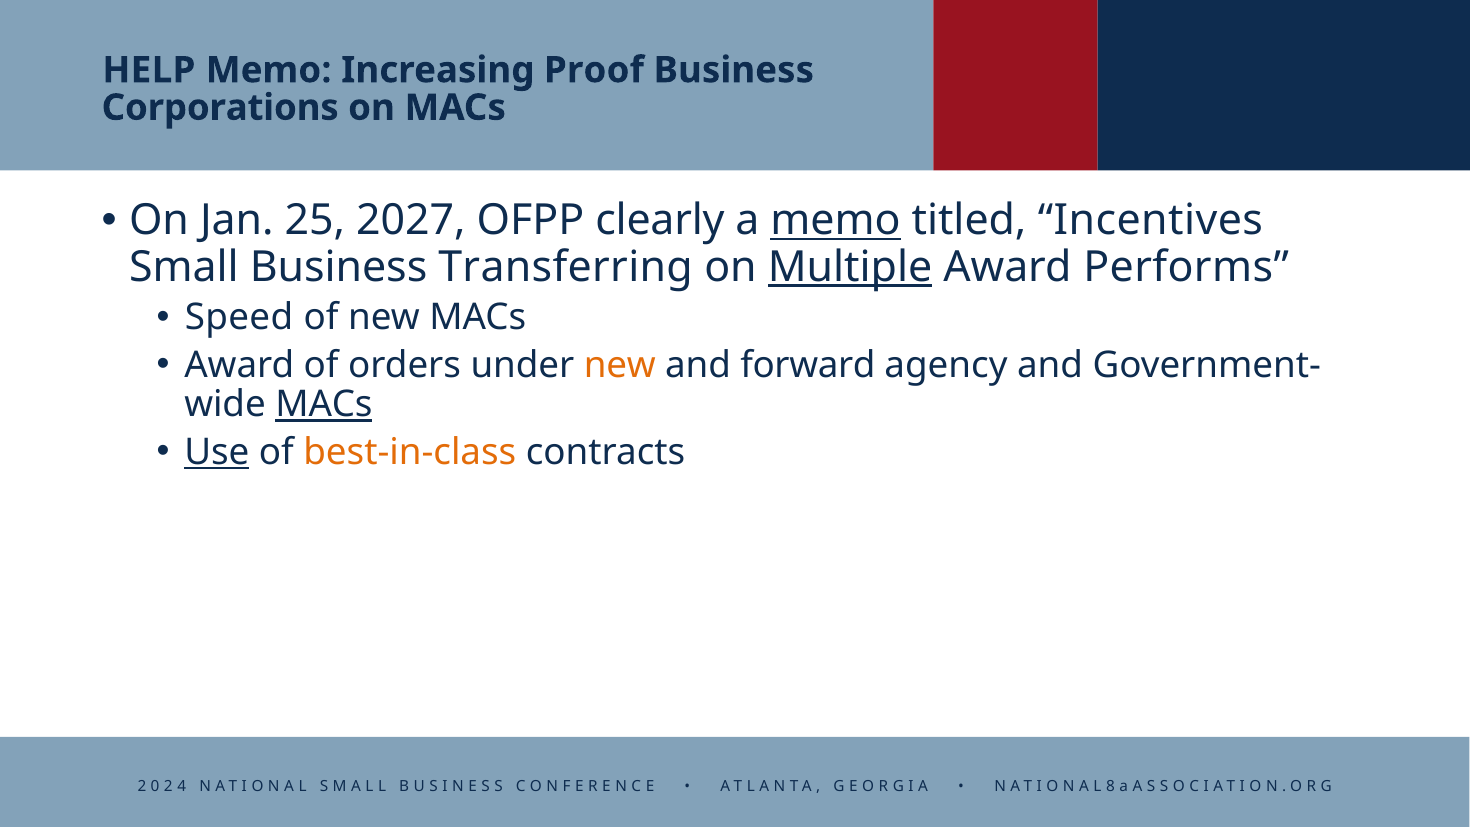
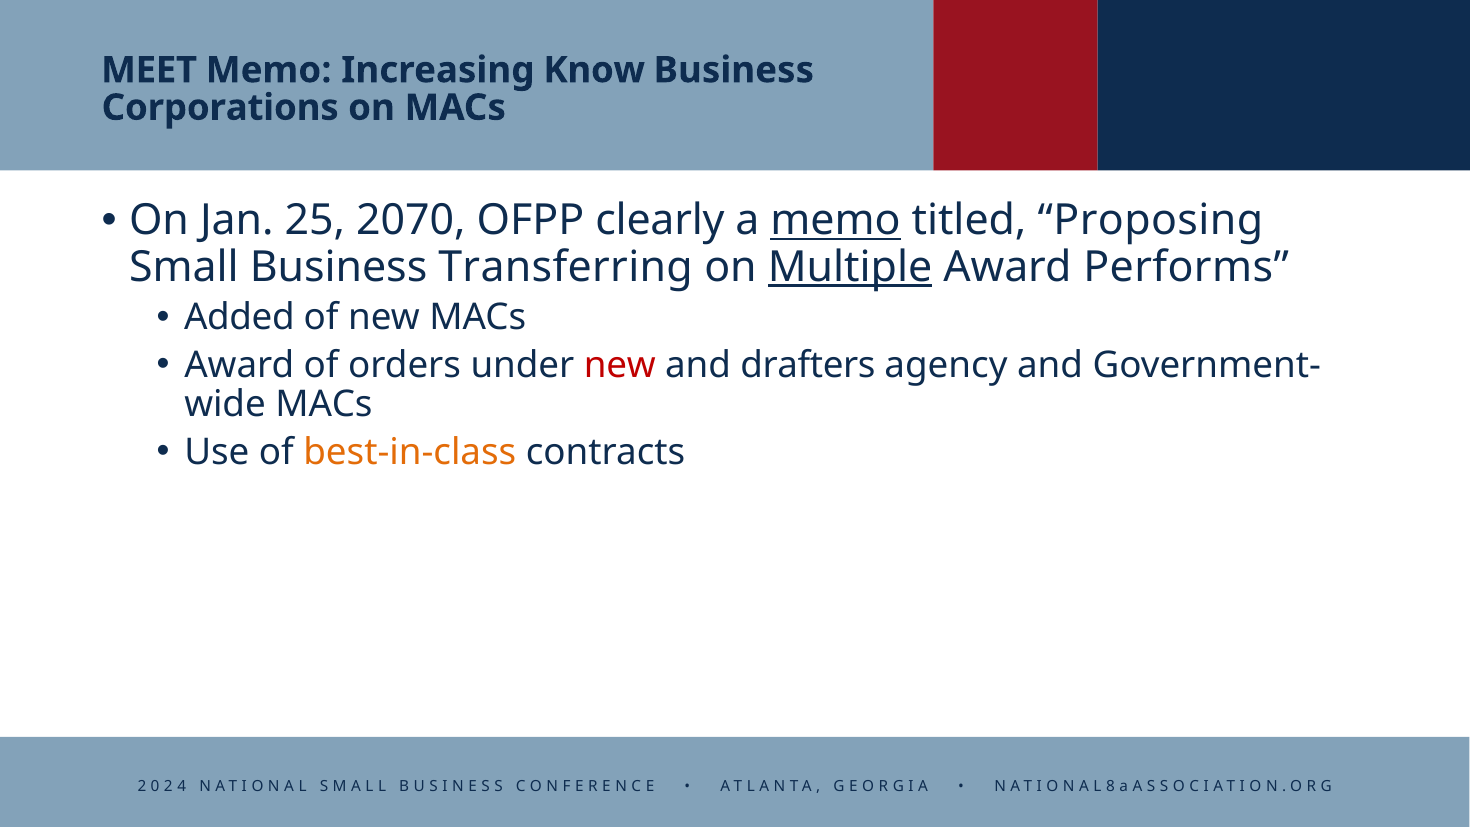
HELP: HELP -> MEET (149, 70)
Proof: Proof -> Know (594, 70)
2027: 2027 -> 2070 (411, 221)
Incentives: Incentives -> Proposing (1150, 221)
Speed: Speed -> Added (239, 318)
new colour: orange -> red (620, 365)
forward: forward -> drafters (808, 365)
MACs underline: present -> none (324, 405)
Use underline: present -> none (217, 452)
